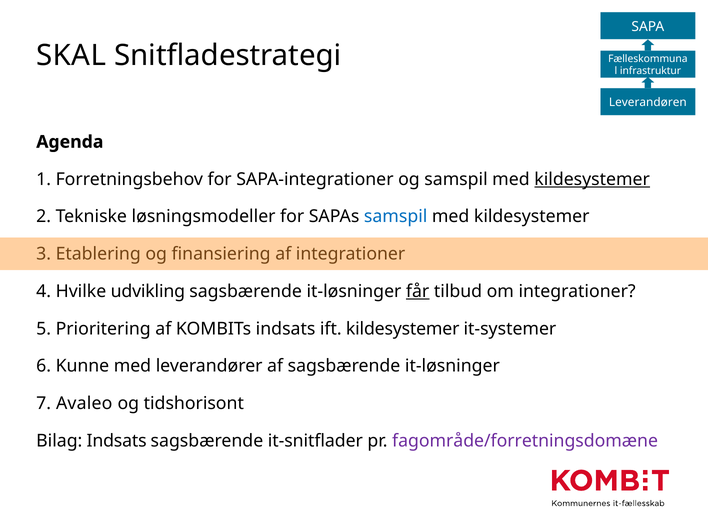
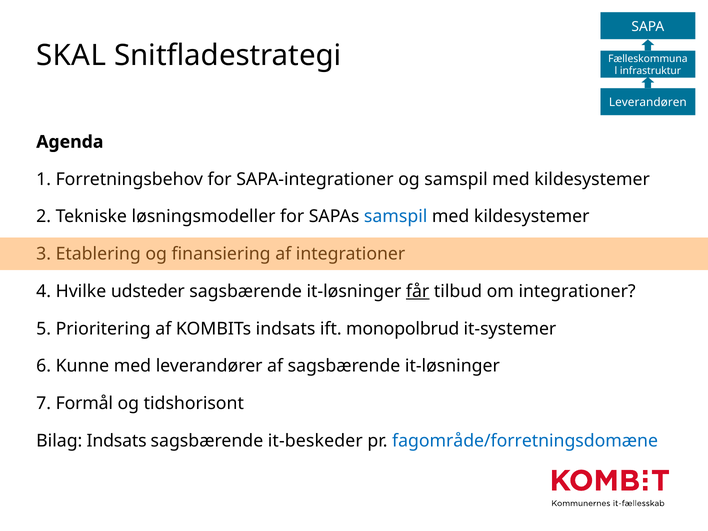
kildesystemer underline: present -> none (592, 179)
udvikling: udvikling -> udsteder (148, 291)
ift kildesystemer: kildesystemer -> monopolbrud (403, 329)
Avaleo: Avaleo -> Formål (84, 403)
it-snitflader: it-snitflader -> it-beskeder (315, 441)
fagområde/forretningsdomæne colour: purple -> blue (525, 441)
